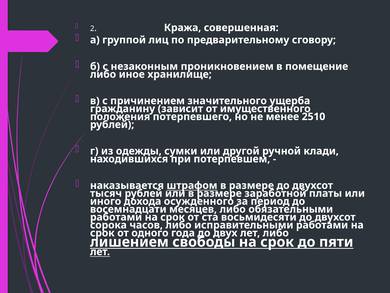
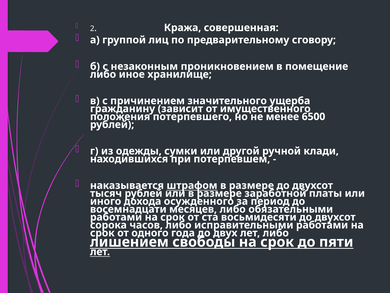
2510: 2510 -> 6500 (314, 116)
